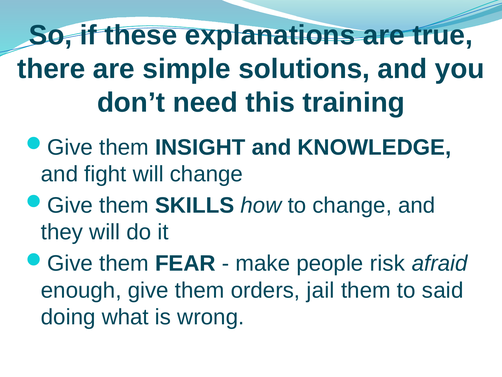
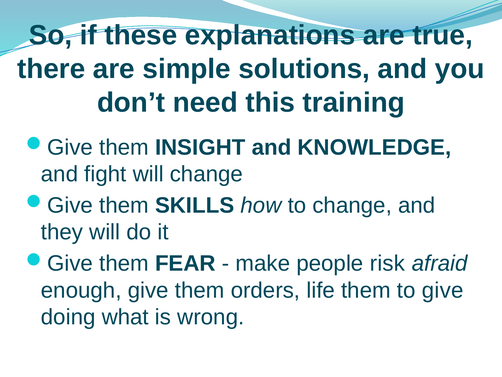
jail: jail -> life (321, 290)
to said: said -> give (443, 290)
